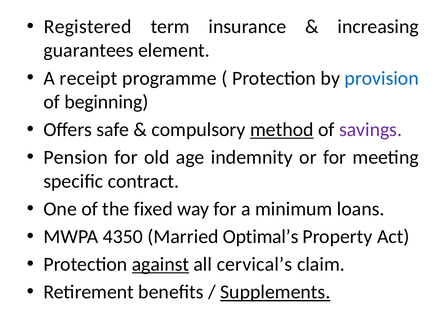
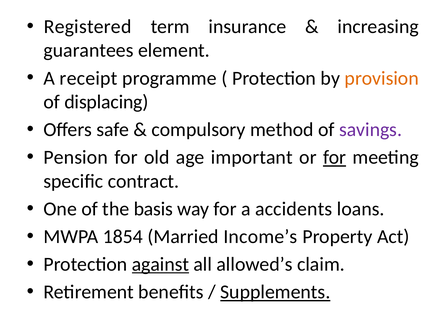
provision colour: blue -> orange (382, 78)
beginning: beginning -> displacing (106, 102)
method underline: present -> none (282, 130)
indemnity: indemnity -> important (252, 158)
for underline: none -> present (335, 158)
fixed: fixed -> basis (153, 209)
minimum: minimum -> accidents (294, 209)
4350: 4350 -> 1854 (123, 237)
Optimal’s: Optimal’s -> Income’s (260, 237)
cervical’s: cervical’s -> allowed’s (255, 265)
